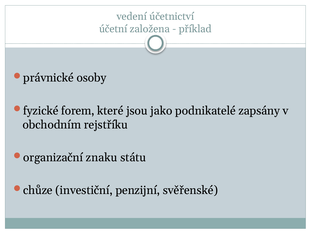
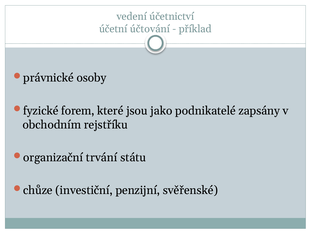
založena: založena -> účtování (150, 29)
znaku: znaku -> trvání (102, 157)
